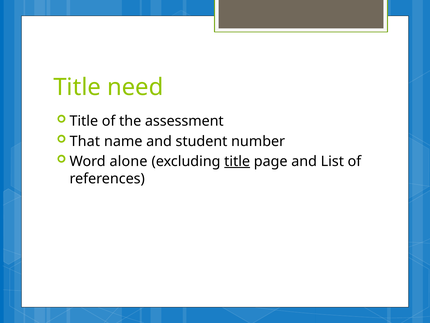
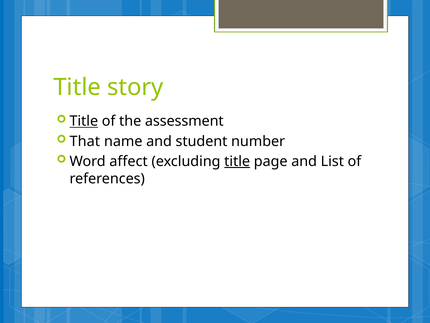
need: need -> story (135, 87)
Title underline: none -> present (84, 121)
alone: alone -> affect (129, 161)
